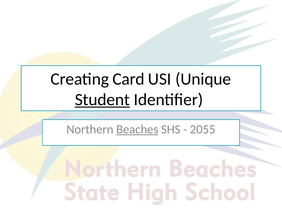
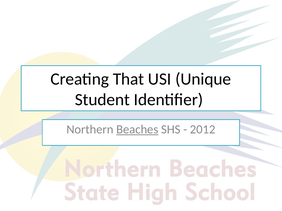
Card: Card -> That (128, 79)
Student underline: present -> none (102, 100)
2055: 2055 -> 2012 (203, 130)
